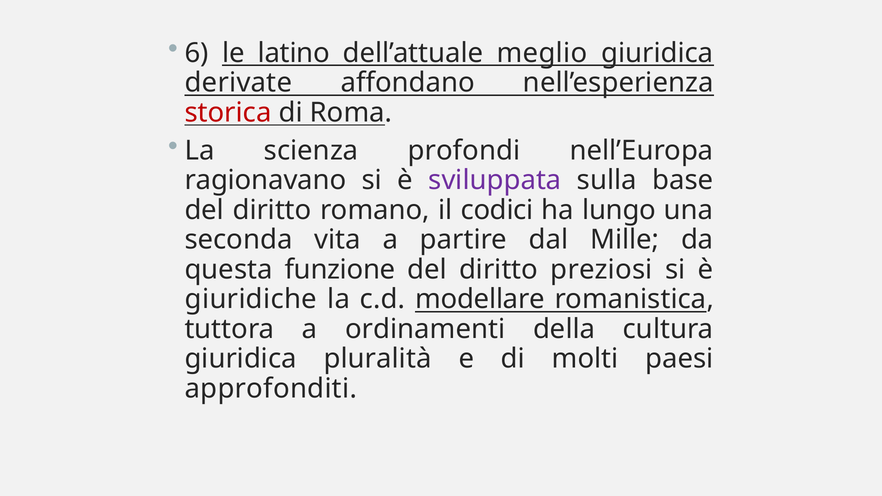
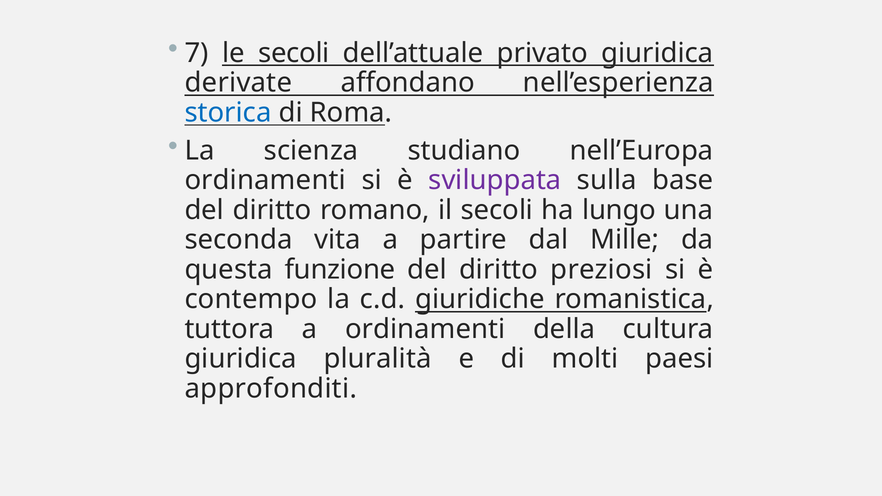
6: 6 -> 7 (197, 53)
le latino: latino -> secoli (294, 53)
meglio: meglio -> privato (542, 53)
storica colour: red -> blue (228, 112)
profondi: profondi -> studiano (464, 150)
ragionavano: ragionavano -> ordinamenti (265, 180)
il codici: codici -> secoli (497, 210)
giuridiche: giuridiche -> contempo (251, 299)
modellare: modellare -> giuridiche (480, 299)
